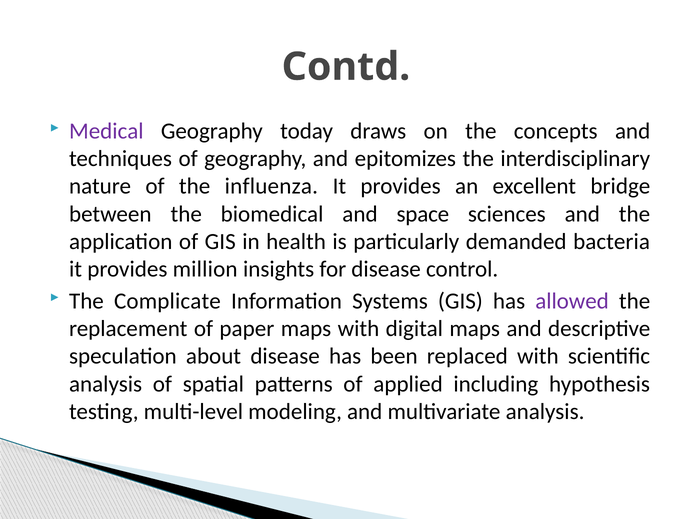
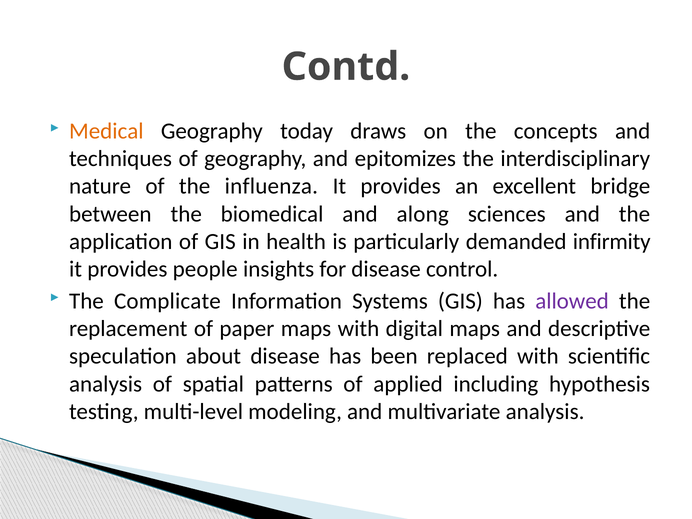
Medical colour: purple -> orange (106, 131)
space: space -> along (423, 214)
bacteria: bacteria -> infirmity (612, 242)
million: million -> people (205, 269)
